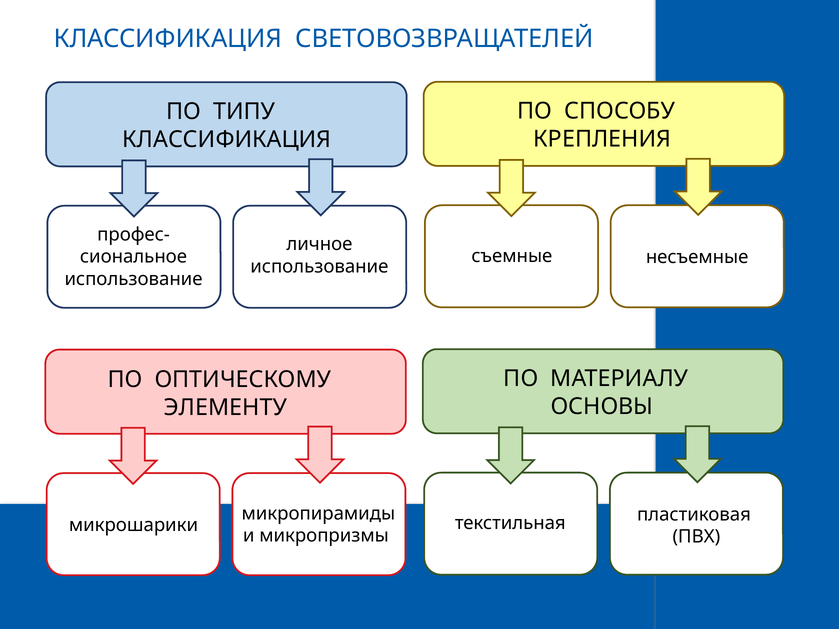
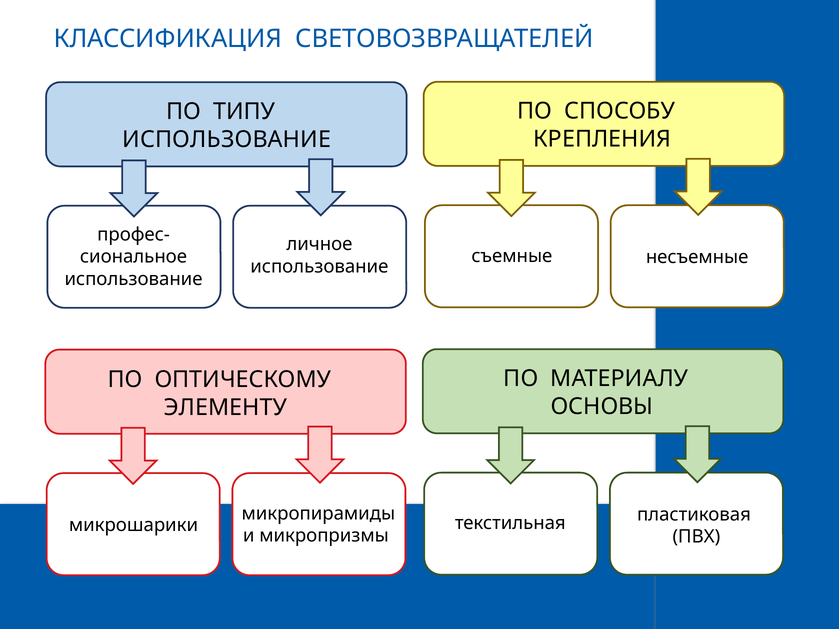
КЛАССИФИКАЦИЯ: КЛАССИФИКАЦИЯ -> ИСПОЛЬЗОВАНИЕ (227, 139)
